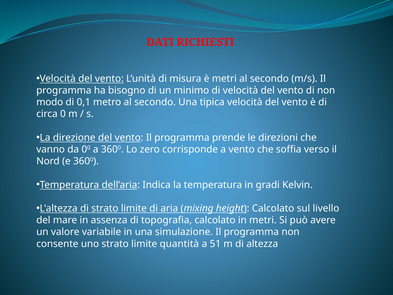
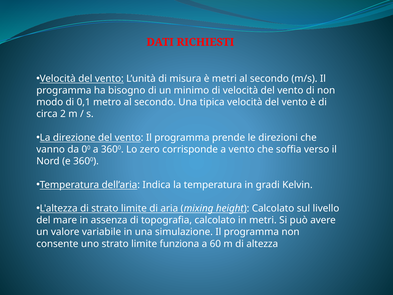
0: 0 -> 2 (63, 114)
quantità: quantità -> funziona (179, 244)
51: 51 -> 60 (215, 244)
